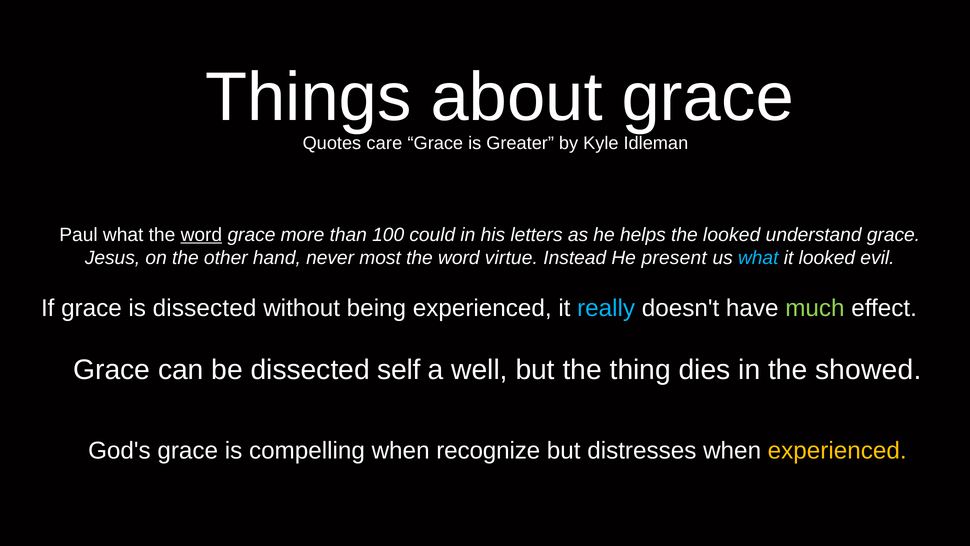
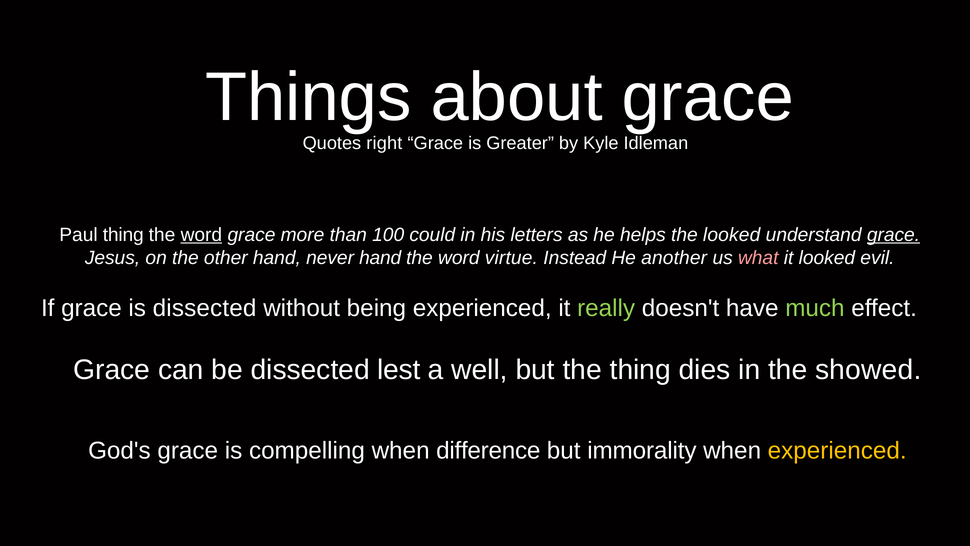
care: care -> right (384, 143)
Paul what: what -> thing (123, 235)
grace underline: none -> present (893, 235)
never most: most -> hand (380, 258)
present: present -> another (674, 258)
what colour: light blue -> pink (758, 258)
really colour: light blue -> light green (606, 308)
self: self -> lest (399, 370)
recognize: recognize -> difference (488, 450)
distresses: distresses -> immorality (642, 450)
